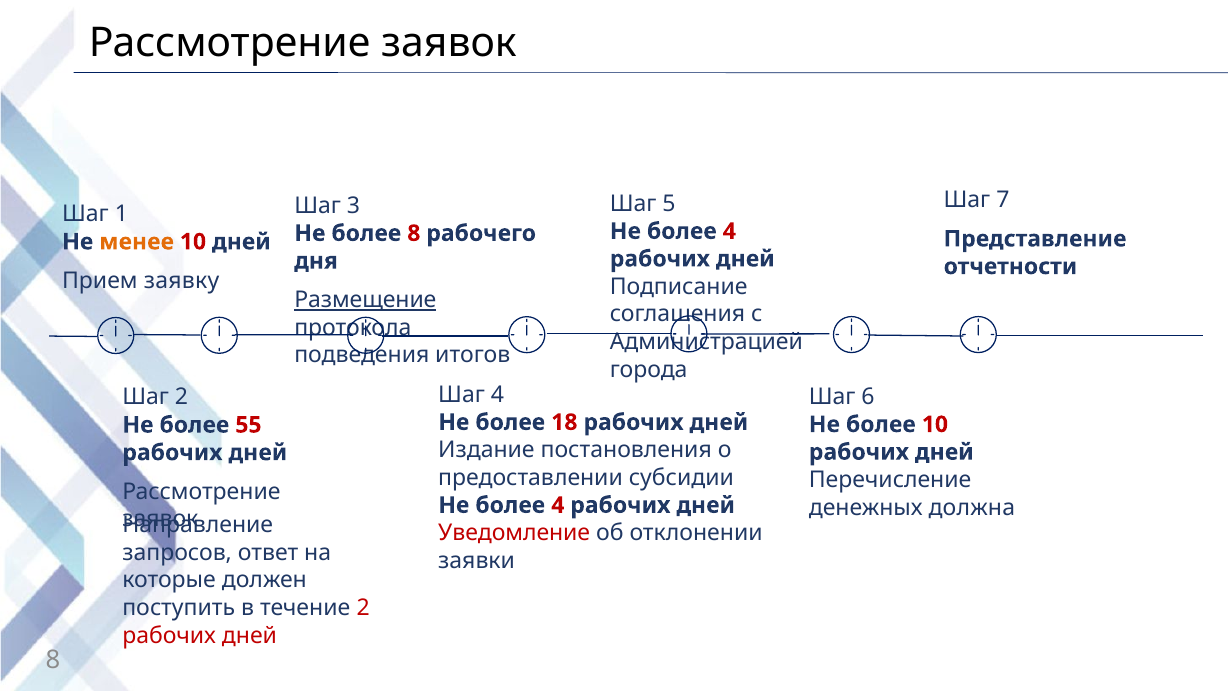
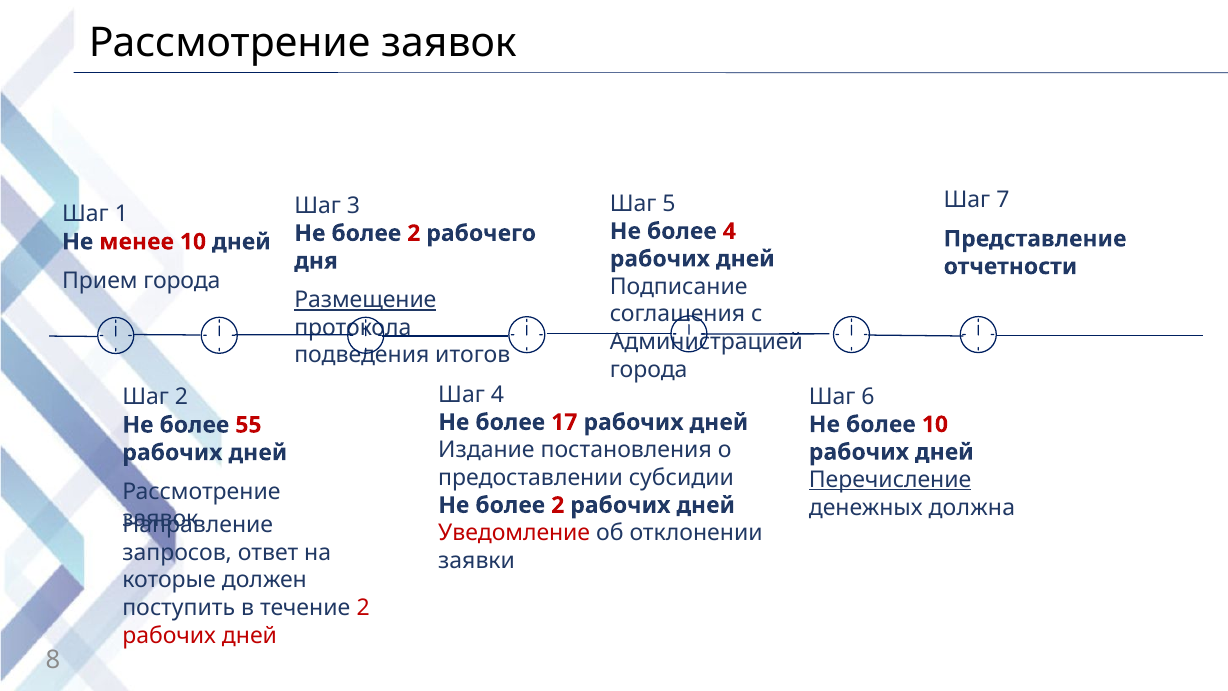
8: 8 -> 2 (414, 233)
менее colour: orange -> red (137, 242)
Прием заявку: заявку -> города (182, 281)
18: 18 -> 17 (564, 422)
Перечисление underline: none -> present (890, 480)
4: 4 -> 2 (558, 505)
